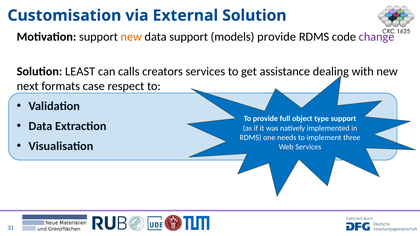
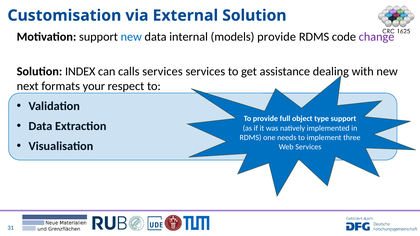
new colour: orange -> blue (131, 37)
data support: support -> internal (189, 37)
LEAST: LEAST -> INDEX (80, 72)
calls creators: creators -> services (162, 72)
case: case -> your (94, 86)
